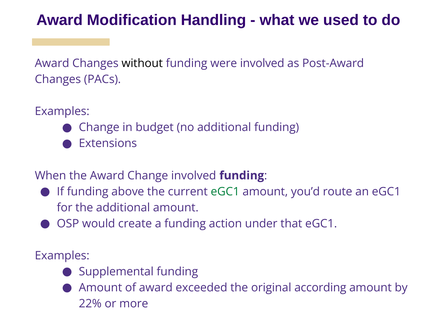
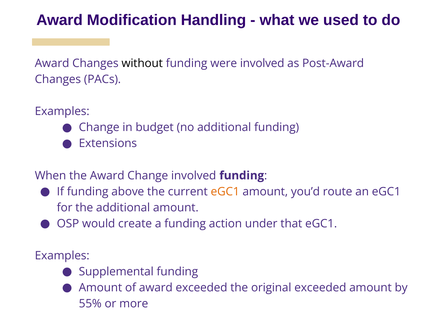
eGC1 colour: green -> orange (225, 192)
original according: according -> exceeded (320, 288)
22%: 22% -> 55% (90, 304)
